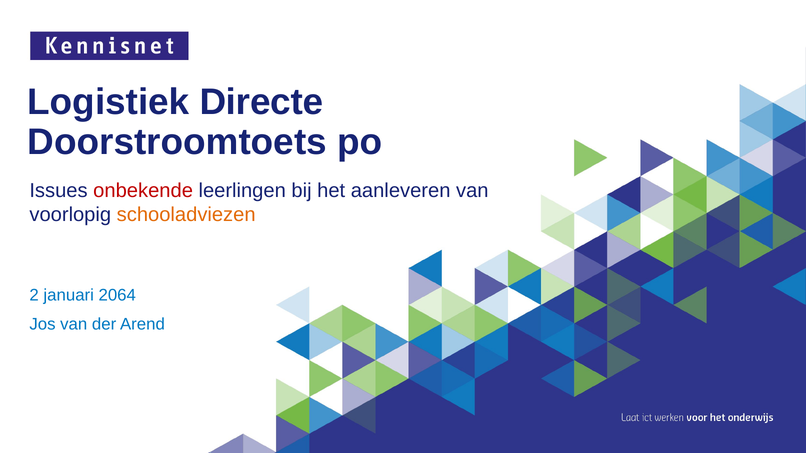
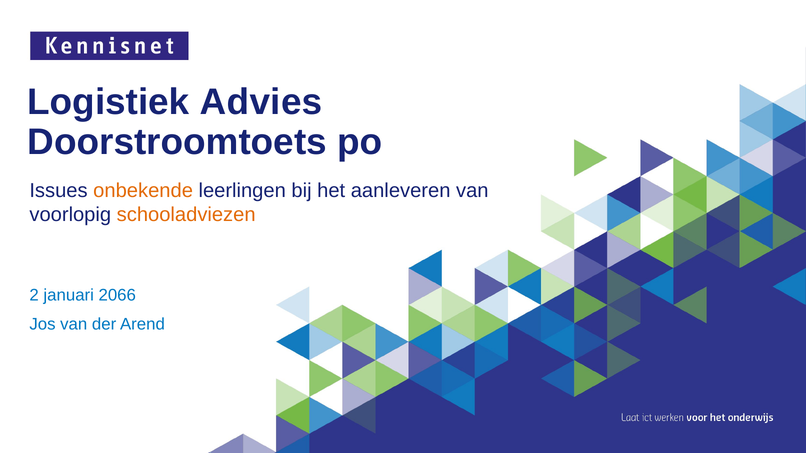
Directe: Directe -> Advies (261, 102)
onbekende colour: red -> orange (143, 191)
2064: 2064 -> 2066 (117, 295)
